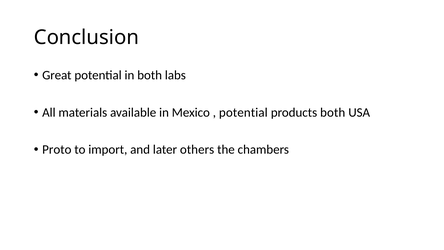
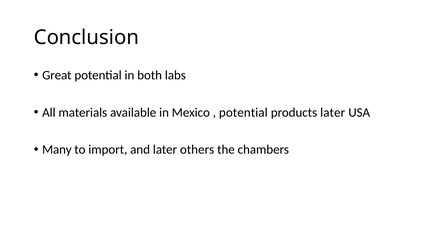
products both: both -> later (333, 112)
Proto: Proto -> Many (57, 150)
